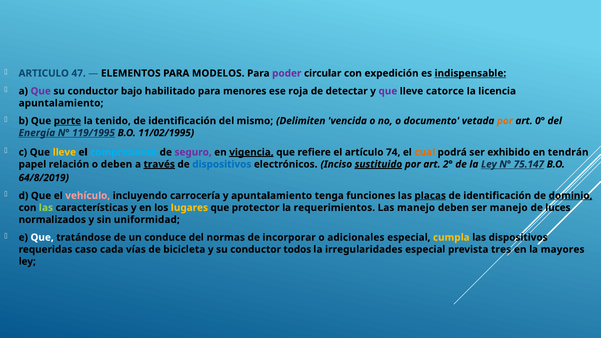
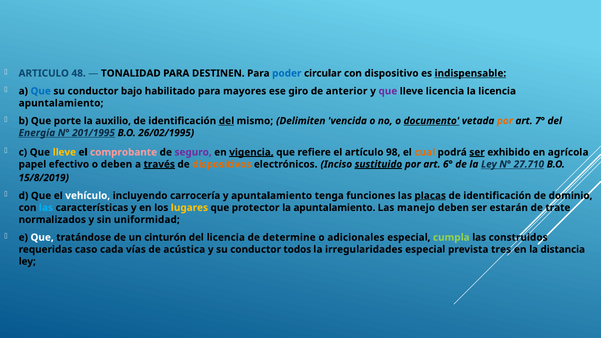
47: 47 -> 48 (79, 73)
ELEMENTOS: ELEMENTOS -> TONALIDAD (131, 73)
MODELOS: MODELOS -> DESTINEN (218, 73)
poder colour: purple -> blue (287, 73)
expedición: expedición -> dispositivo (392, 73)
Que colour: purple -> blue (41, 91)
menores: menores -> mayores (245, 91)
roja: roja -> giro (298, 91)
detectar: detectar -> anterior (347, 91)
lleve catorce: catorce -> licencia (445, 91)
porte underline: present -> none (67, 121)
tenido: tenido -> auxilio (113, 121)
del underline: none -> present (226, 121)
documento underline: none -> present (431, 121)
0°: 0° -> 7° (540, 121)
119/1995: 119/1995 -> 201/1995 (94, 133)
11/02/1995: 11/02/1995 -> 26/02/1995 (166, 133)
comprobante colour: light blue -> pink (124, 152)
74: 74 -> 98 (393, 152)
ser underline: none -> present (477, 152)
tendrán: tendrán -> agrícola (568, 152)
relación: relación -> efectivo (69, 164)
dispositivos colour: blue -> orange (222, 164)
2°: 2° -> 6° (448, 164)
75.147: 75.147 -> 27.710 (529, 164)
64/8/2019: 64/8/2019 -> 15/8/2019 (44, 178)
vehículo colour: pink -> white (88, 196)
dominio underline: present -> none (571, 196)
las colour: light green -> light blue (46, 208)
la requerimientos: requerimientos -> apuntalamiento (334, 208)
ser manejo: manejo -> estarán (509, 208)
luces: luces -> trate (558, 208)
conduce: conduce -> cinturón (165, 237)
del normas: normas -> licencia (226, 237)
incorporar: incorporar -> determine (289, 237)
cumpla colour: yellow -> light green (451, 237)
las dispositivos: dispositivos -> construidos (518, 237)
bicicleta: bicicleta -> acústica (184, 249)
mayores: mayores -> distancia (563, 249)
